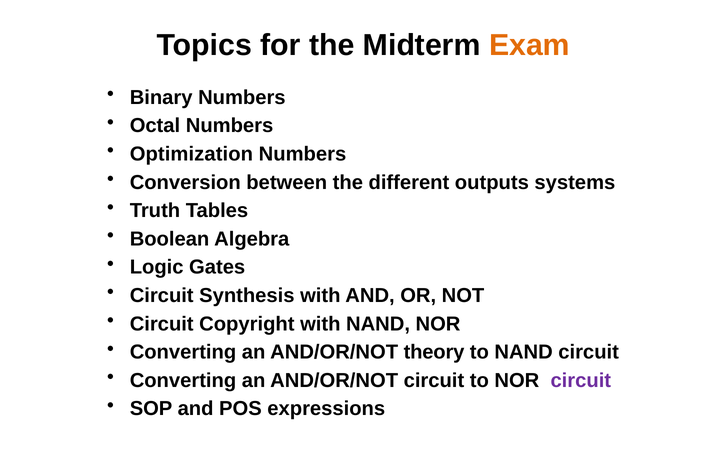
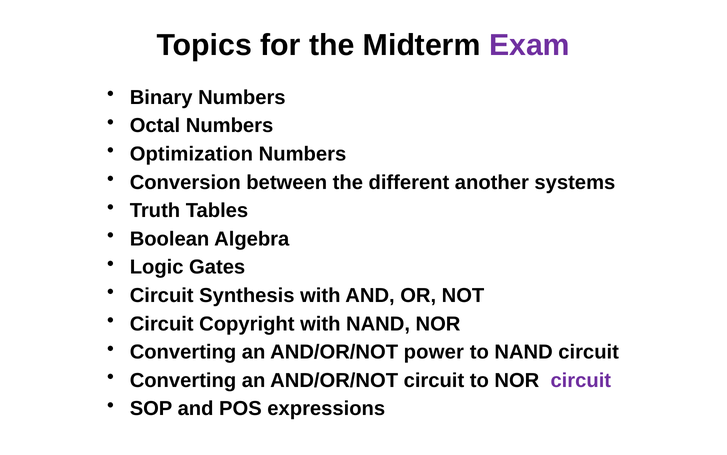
Exam colour: orange -> purple (529, 45)
outputs: outputs -> another (492, 182)
theory: theory -> power (434, 352)
